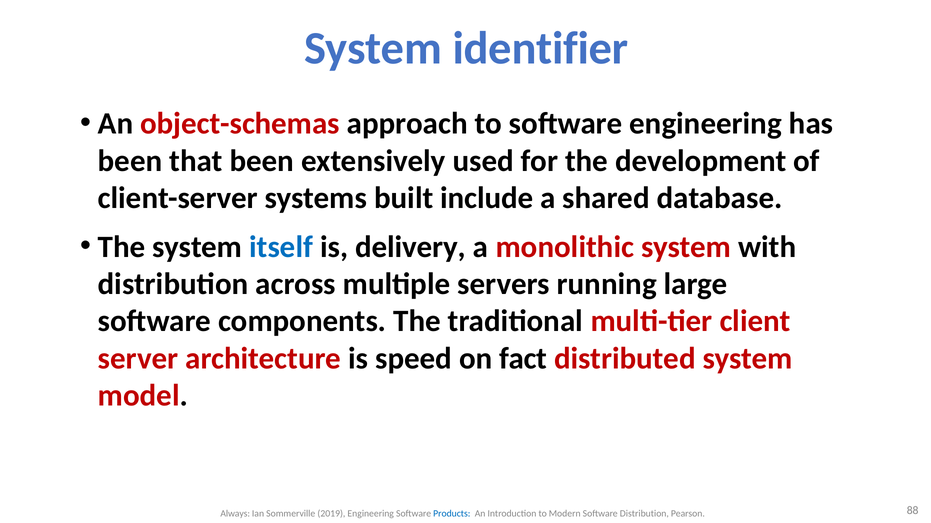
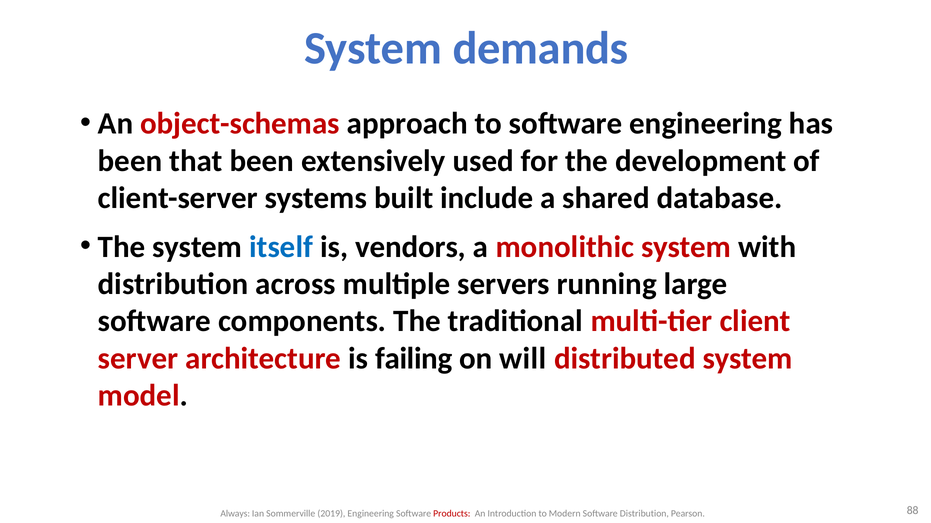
identifier: identifier -> demands (541, 48)
delivery: delivery -> vendors (411, 247)
speed: speed -> failing (414, 359)
fact: fact -> will (523, 359)
Products colour: blue -> red (452, 514)
